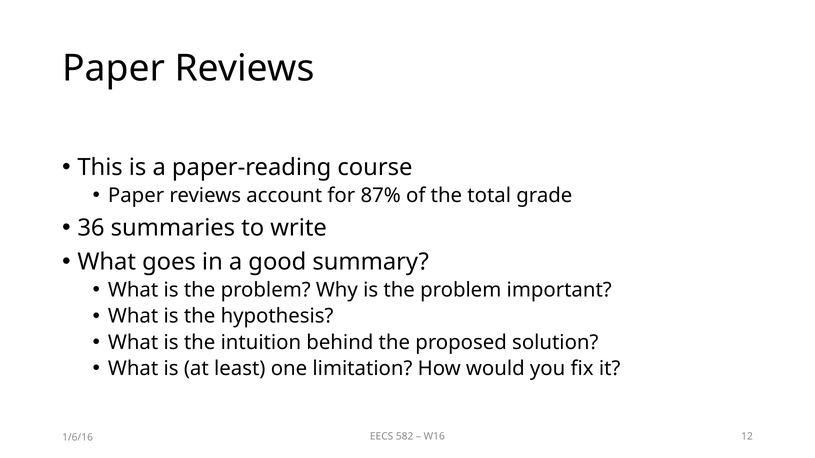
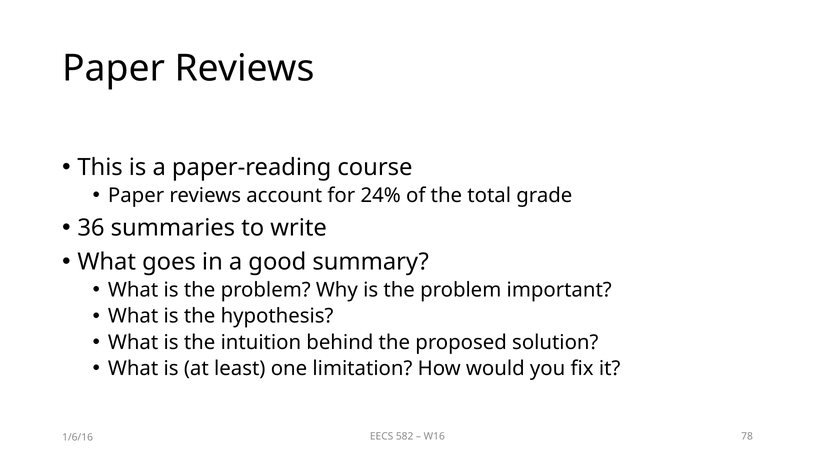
87%: 87% -> 24% (381, 196)
12: 12 -> 78 (747, 437)
